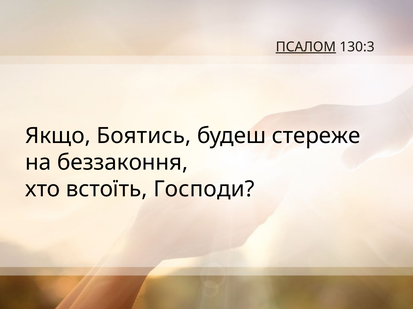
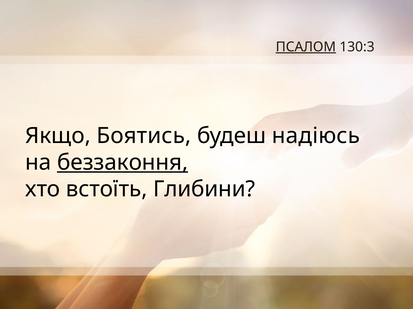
стереже: стереже -> надіюсь (316, 136)
беззаконня underline: none -> present (123, 163)
Господи: Господи -> Глибини (204, 190)
